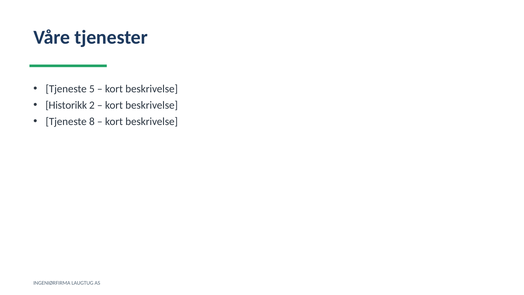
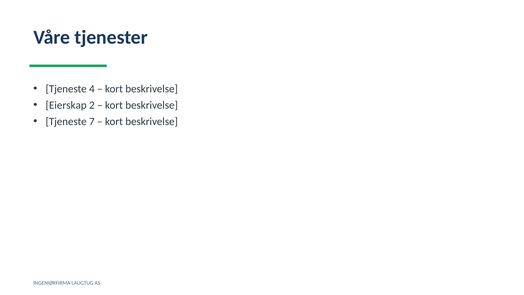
5: 5 -> 4 (92, 89)
Historikk: Historikk -> Eierskap (66, 105)
8: 8 -> 7 (92, 122)
